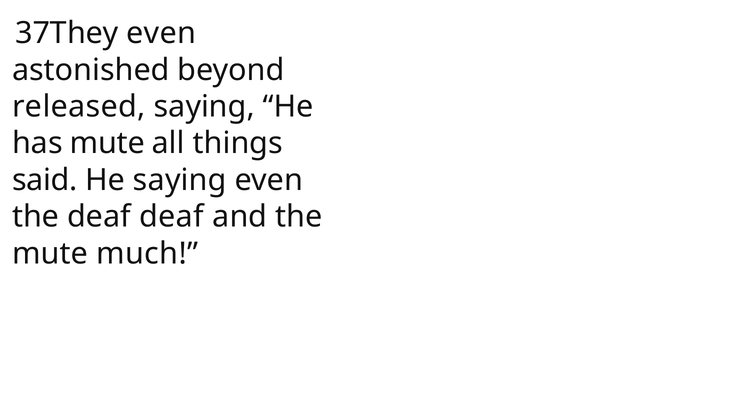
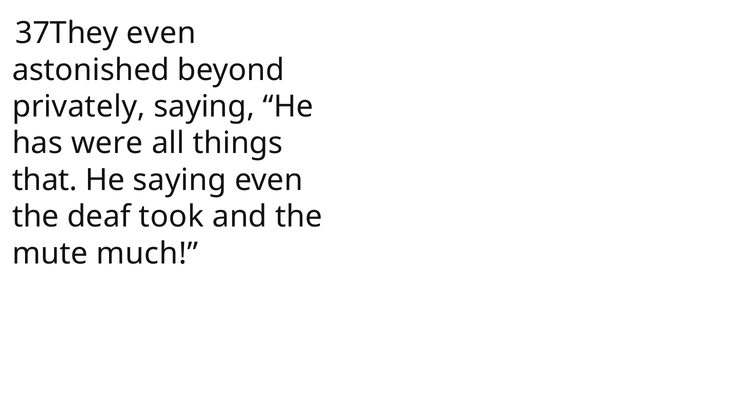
released: released -> privately (79, 107)
has mute: mute -> were (107, 143)
said: said -> that (45, 180)
deaf deaf: deaf -> took (171, 217)
